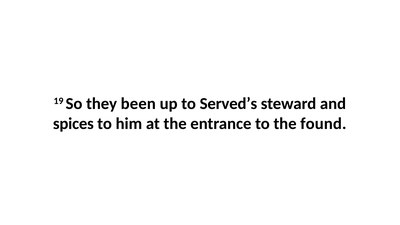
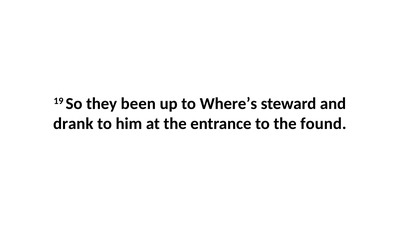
Served’s: Served’s -> Where’s (228, 104)
spices: spices -> drank (73, 124)
